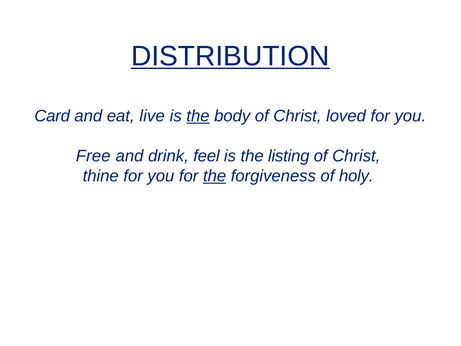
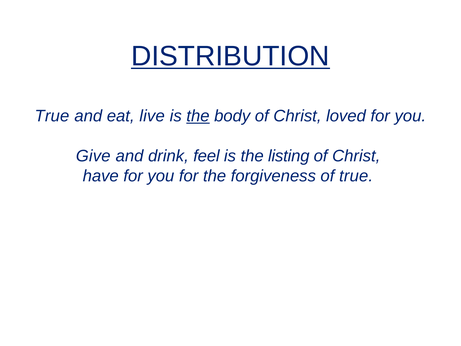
Card: Card -> True (52, 116)
Free: Free -> Give (93, 156)
thine: thine -> have (101, 176)
the underline: present -> none (215, 176)
of holy: holy -> true (356, 176)
